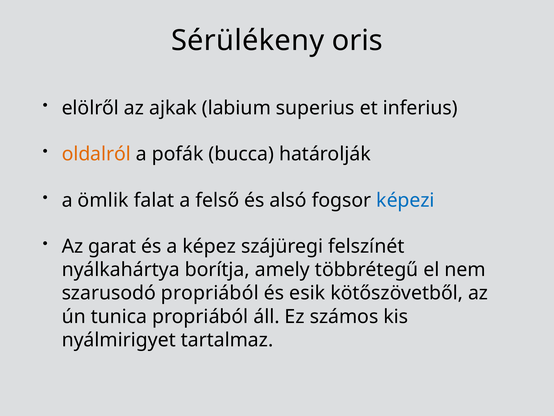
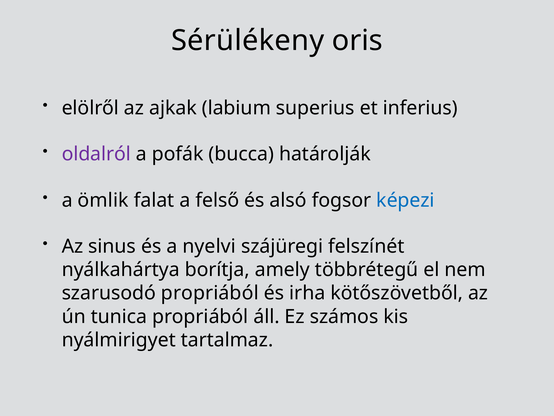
oldalról colour: orange -> purple (96, 154)
garat: garat -> sinus (112, 246)
képez: képez -> nyelvi (209, 246)
esik: esik -> irha (307, 293)
